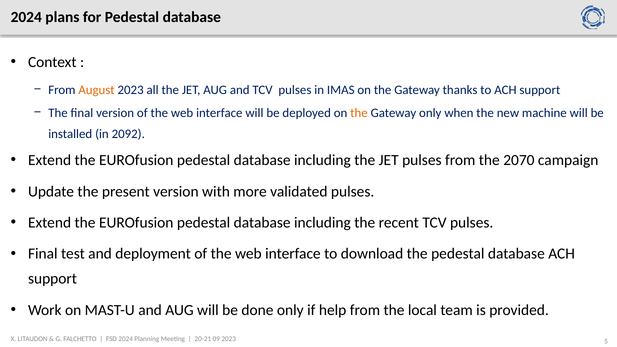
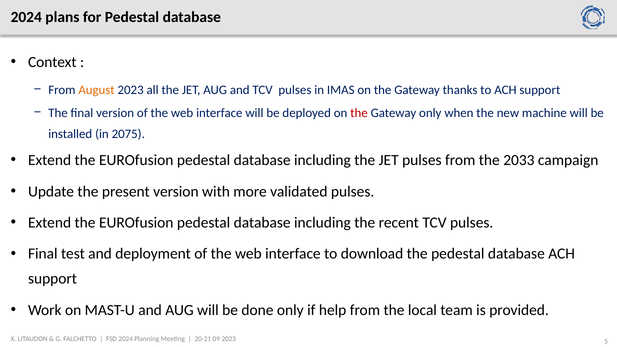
the colour: orange -> red (359, 113)
2092: 2092 -> 2075 (128, 134)
2070: 2070 -> 2033 (519, 160)
